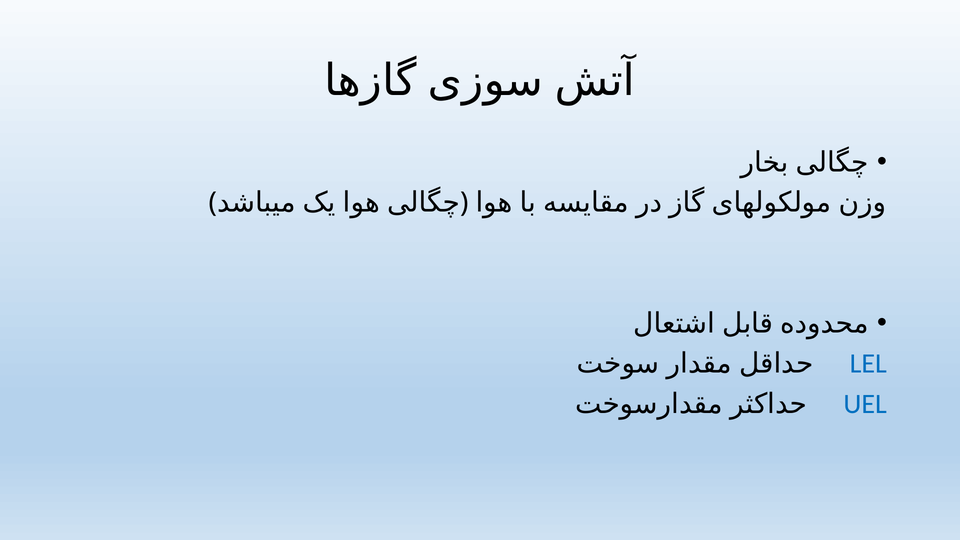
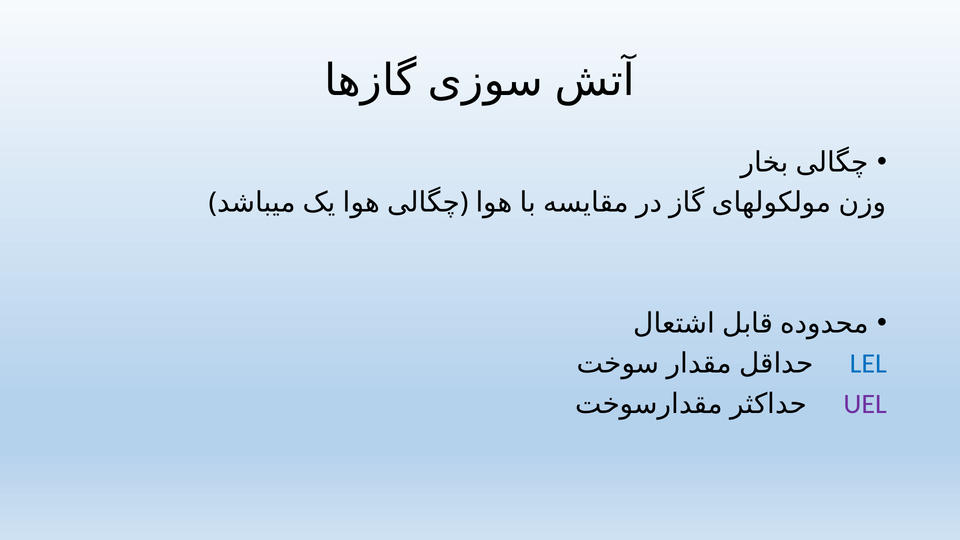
UEL colour: blue -> purple (865, 404)
